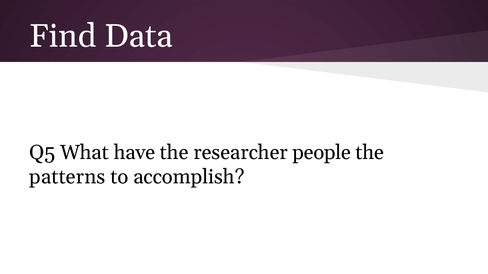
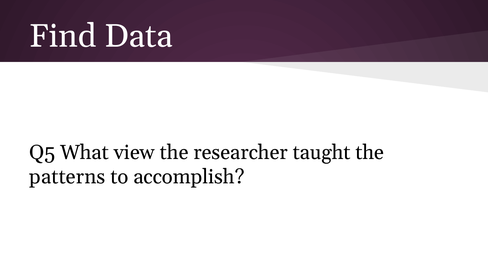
have: have -> view (134, 153)
people: people -> taught (322, 153)
